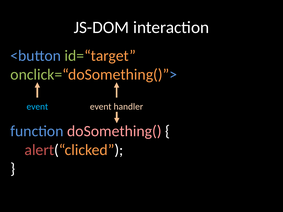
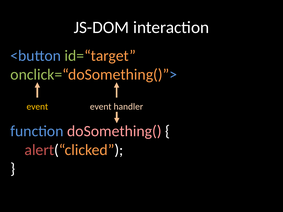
event colour: light blue -> yellow (37, 107)
